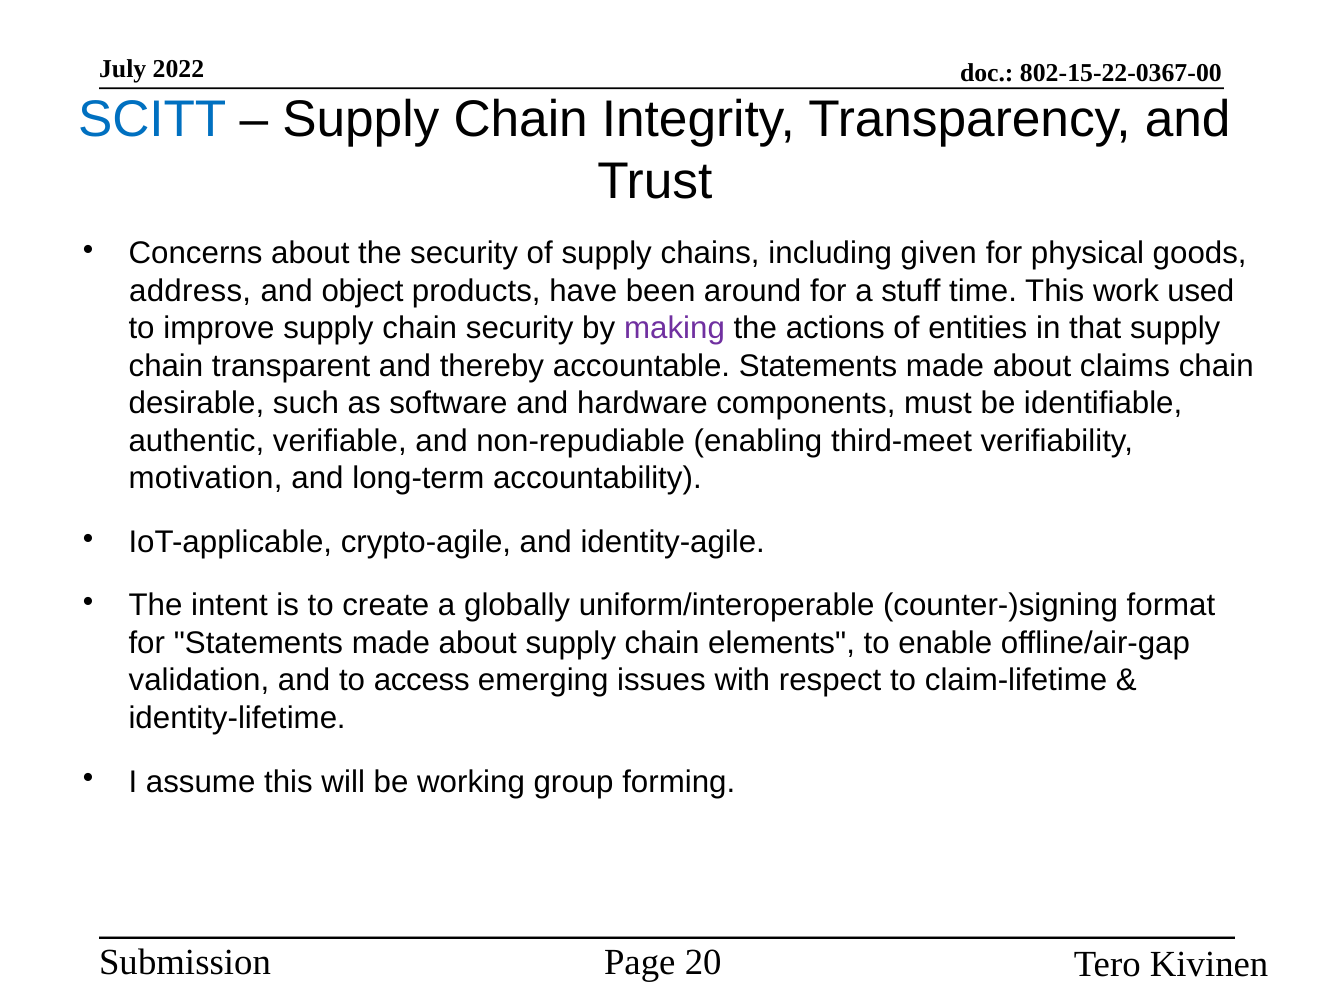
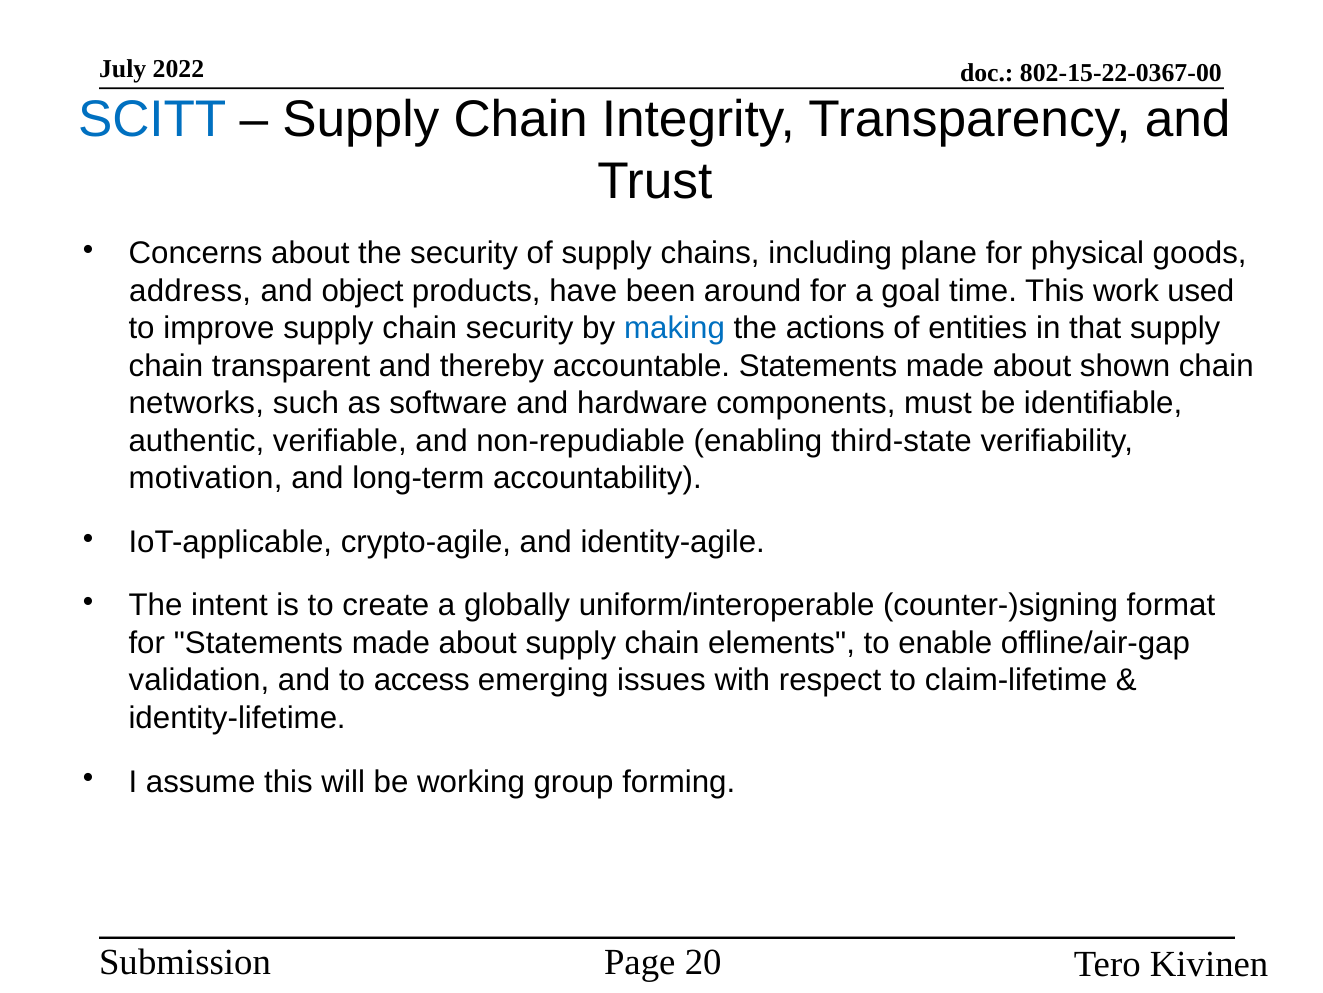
given: given -> plane (939, 253)
stuff: stuff -> goal (911, 291)
making colour: purple -> blue (674, 328)
claims: claims -> shown (1125, 366)
desirable: desirable -> networks (196, 403)
third-meet: third-meet -> third-state (901, 441)
